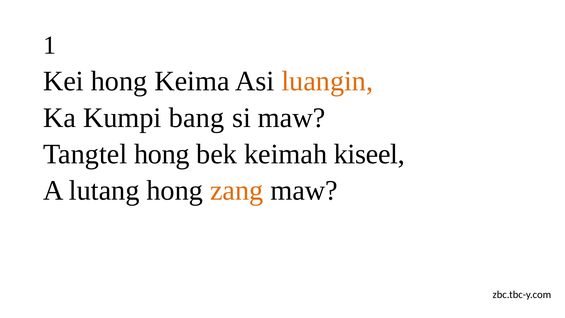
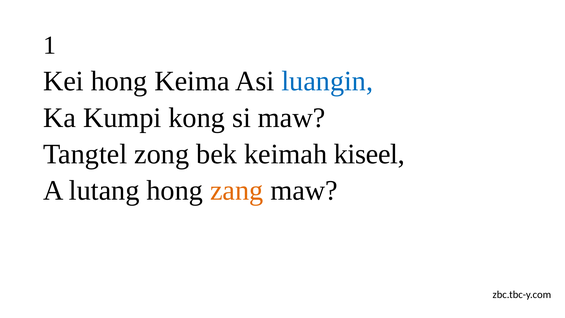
luangin colour: orange -> blue (327, 81)
bang: bang -> kong (197, 118)
Tangtel hong: hong -> zong (162, 154)
